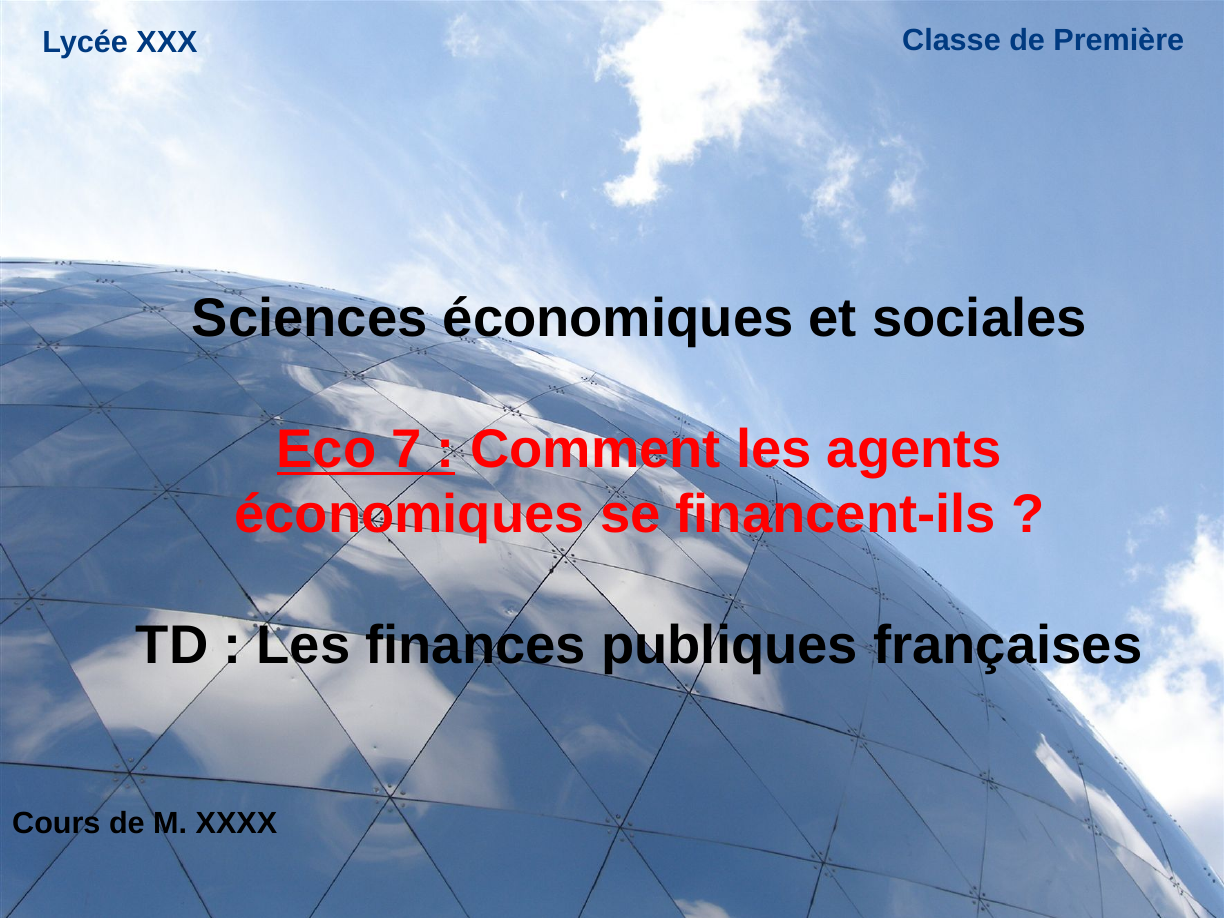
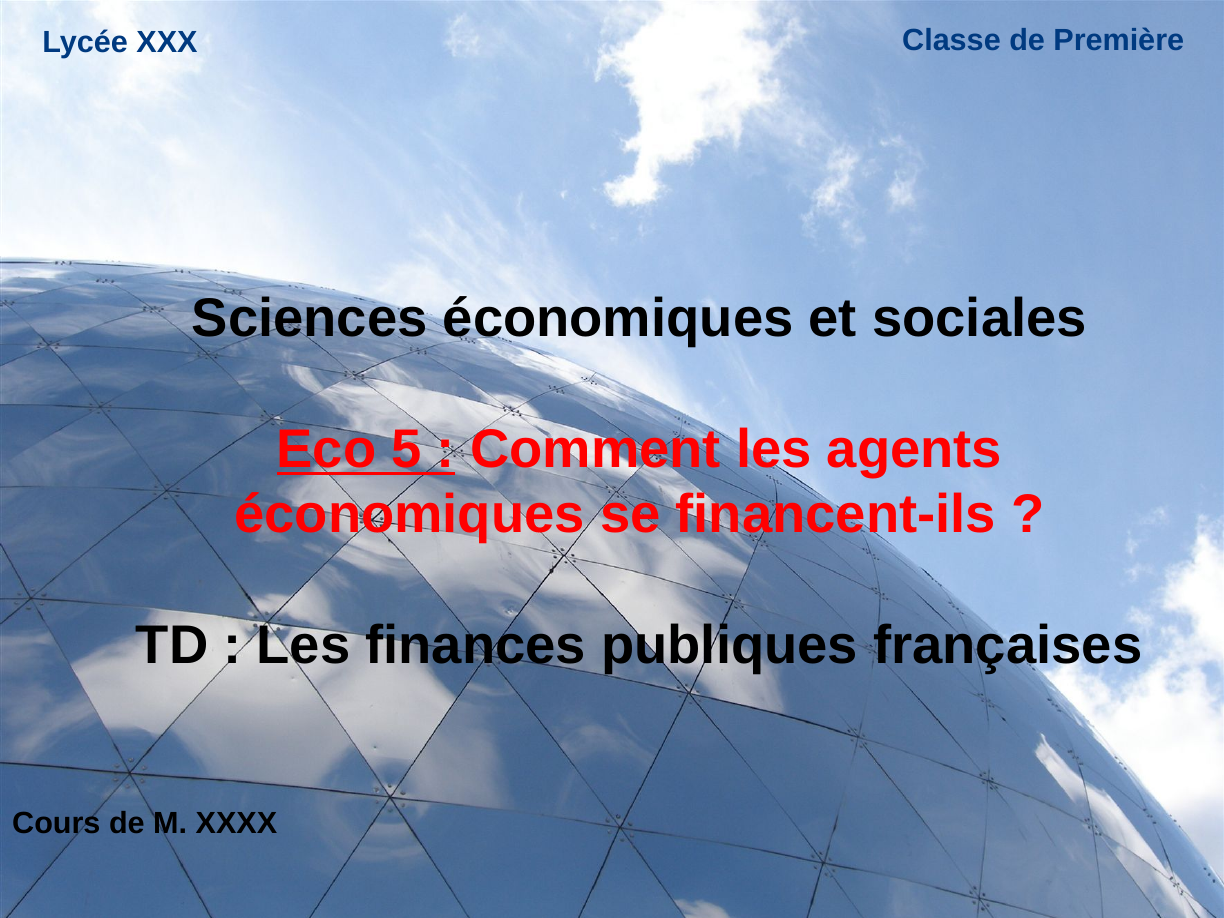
7: 7 -> 5 (407, 449)
